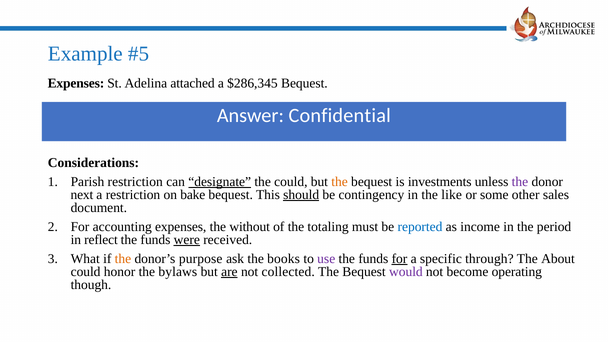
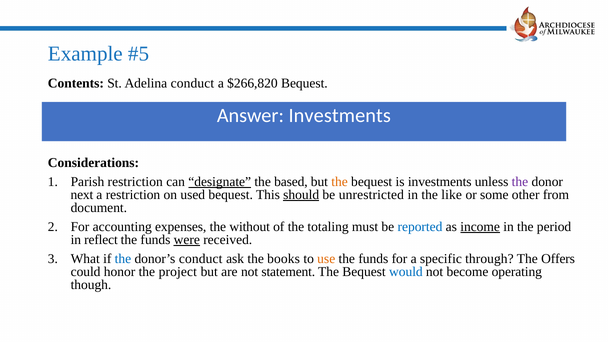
Expenses: Expenses -> Contents (76, 83)
Adelina attached: attached -> conduct (192, 83)
$286,345: $286,345 -> $266,820 (252, 83)
Answer Confidential: Confidential -> Investments (340, 116)
the could: could -> based (291, 182)
bake: bake -> used (193, 195)
contingency: contingency -> unrestricted (371, 195)
sales: sales -> from (556, 195)
income underline: none -> present (480, 227)
the colour: orange -> blue (123, 259)
donor’s purpose: purpose -> conduct (201, 259)
use colour: purple -> orange (326, 259)
for underline: present -> none (399, 259)
About: About -> Offers (558, 259)
bylaws: bylaws -> project (178, 272)
are underline: present -> none (229, 272)
collected: collected -> statement (288, 272)
would colour: purple -> blue (406, 272)
